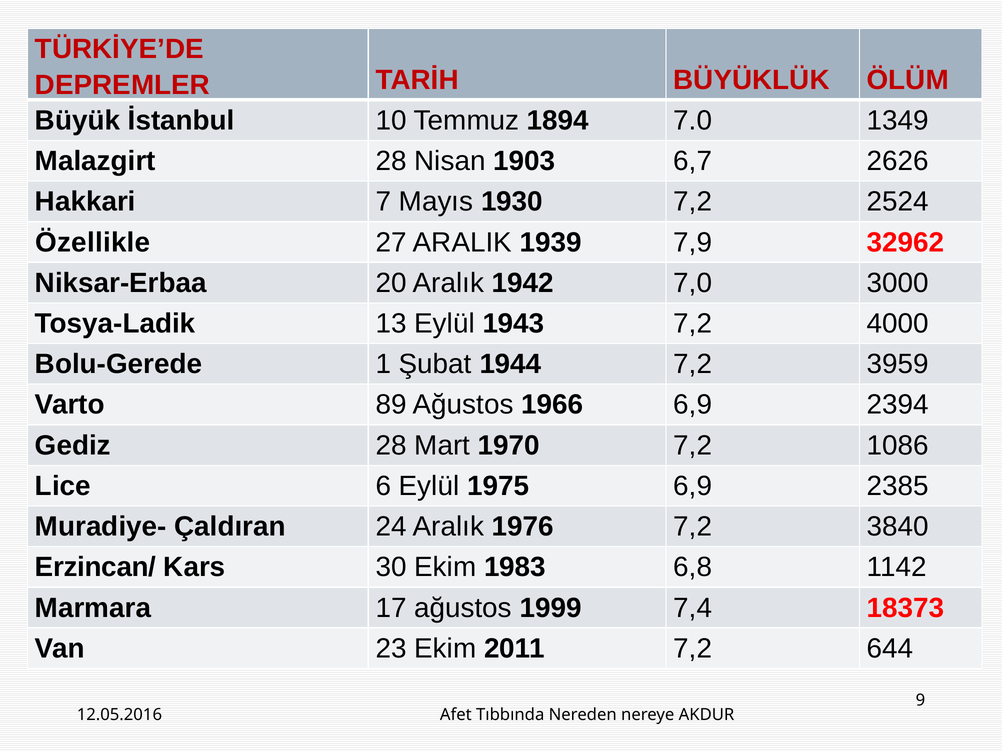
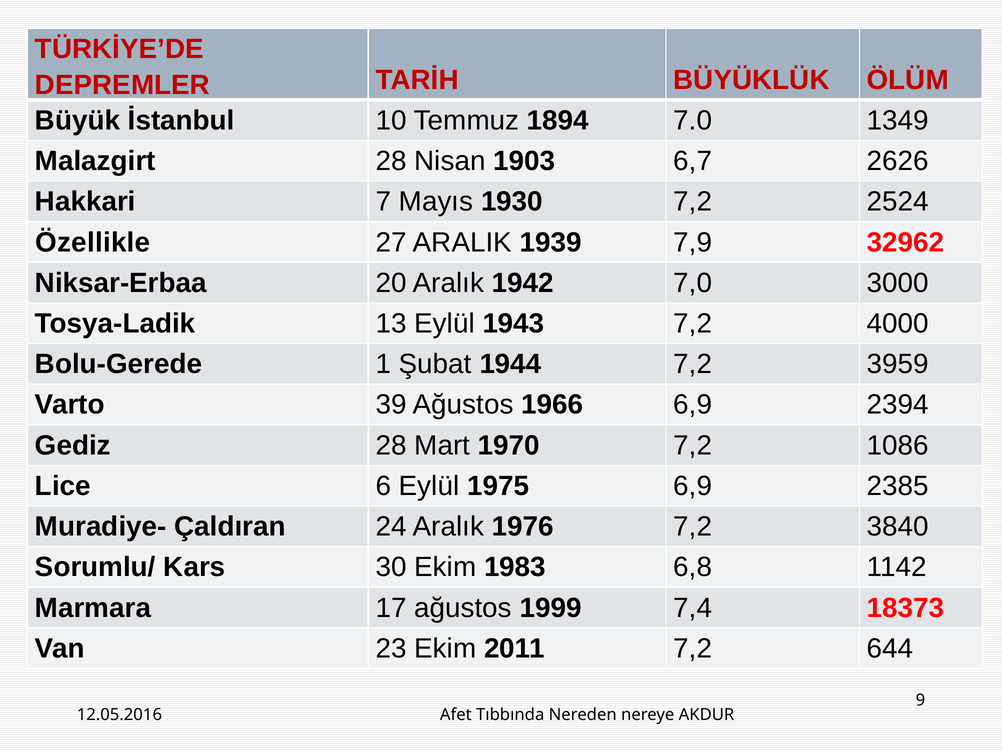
89: 89 -> 39 (391, 405)
Erzincan/: Erzincan/ -> Sorumlu/ (95, 568)
